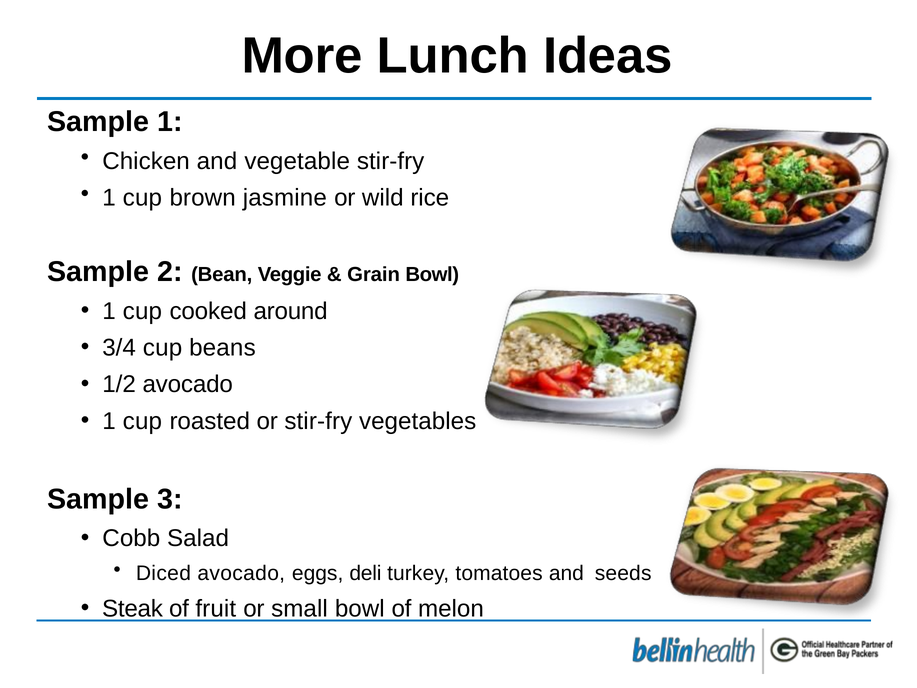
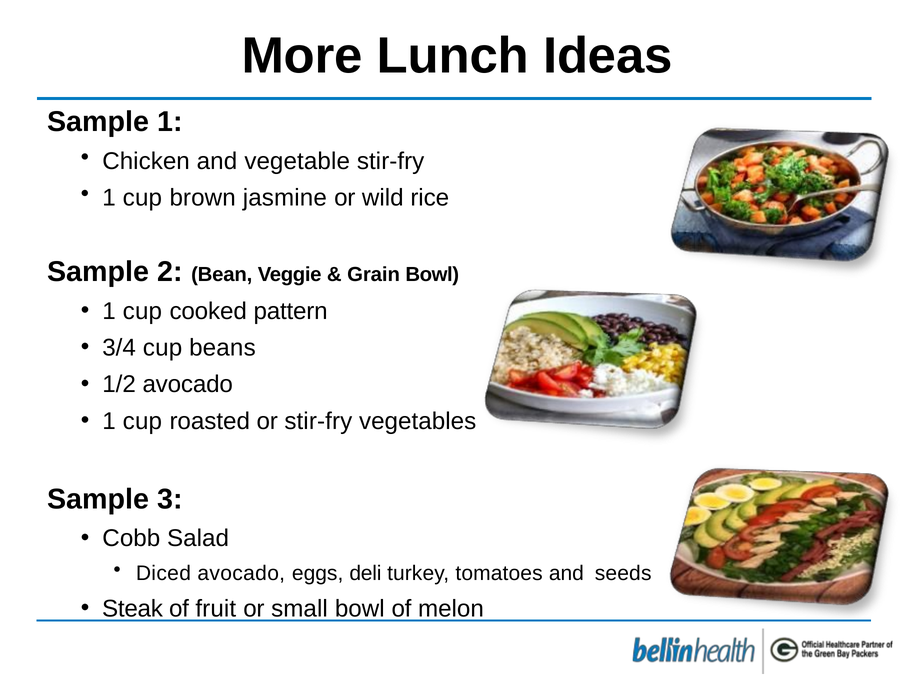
around: around -> pattern (291, 311)
